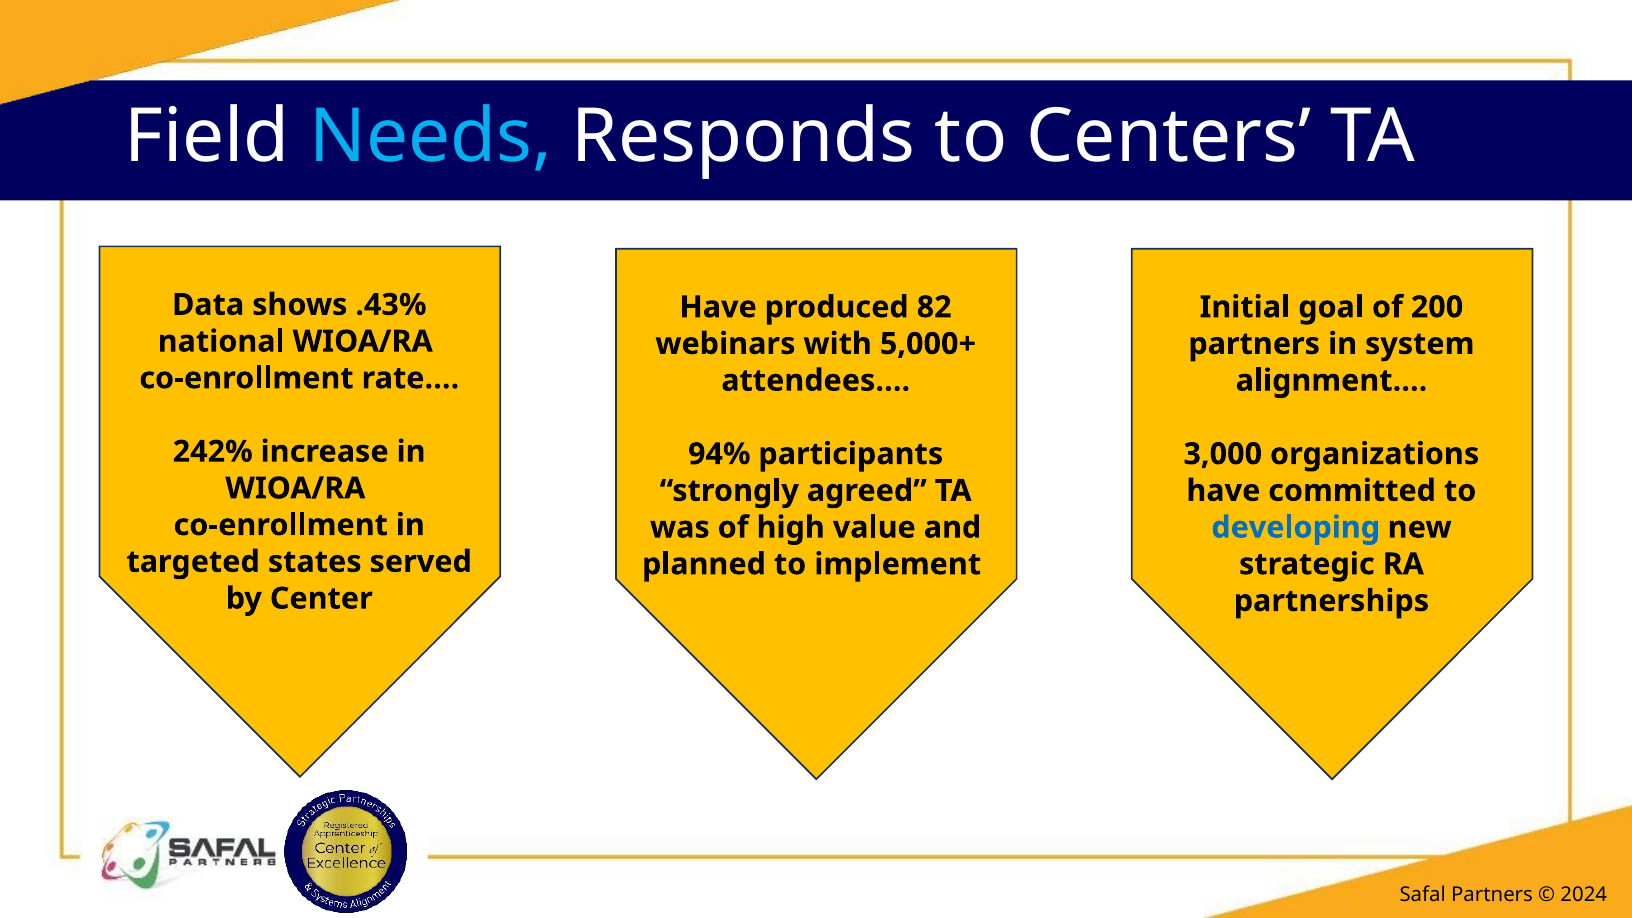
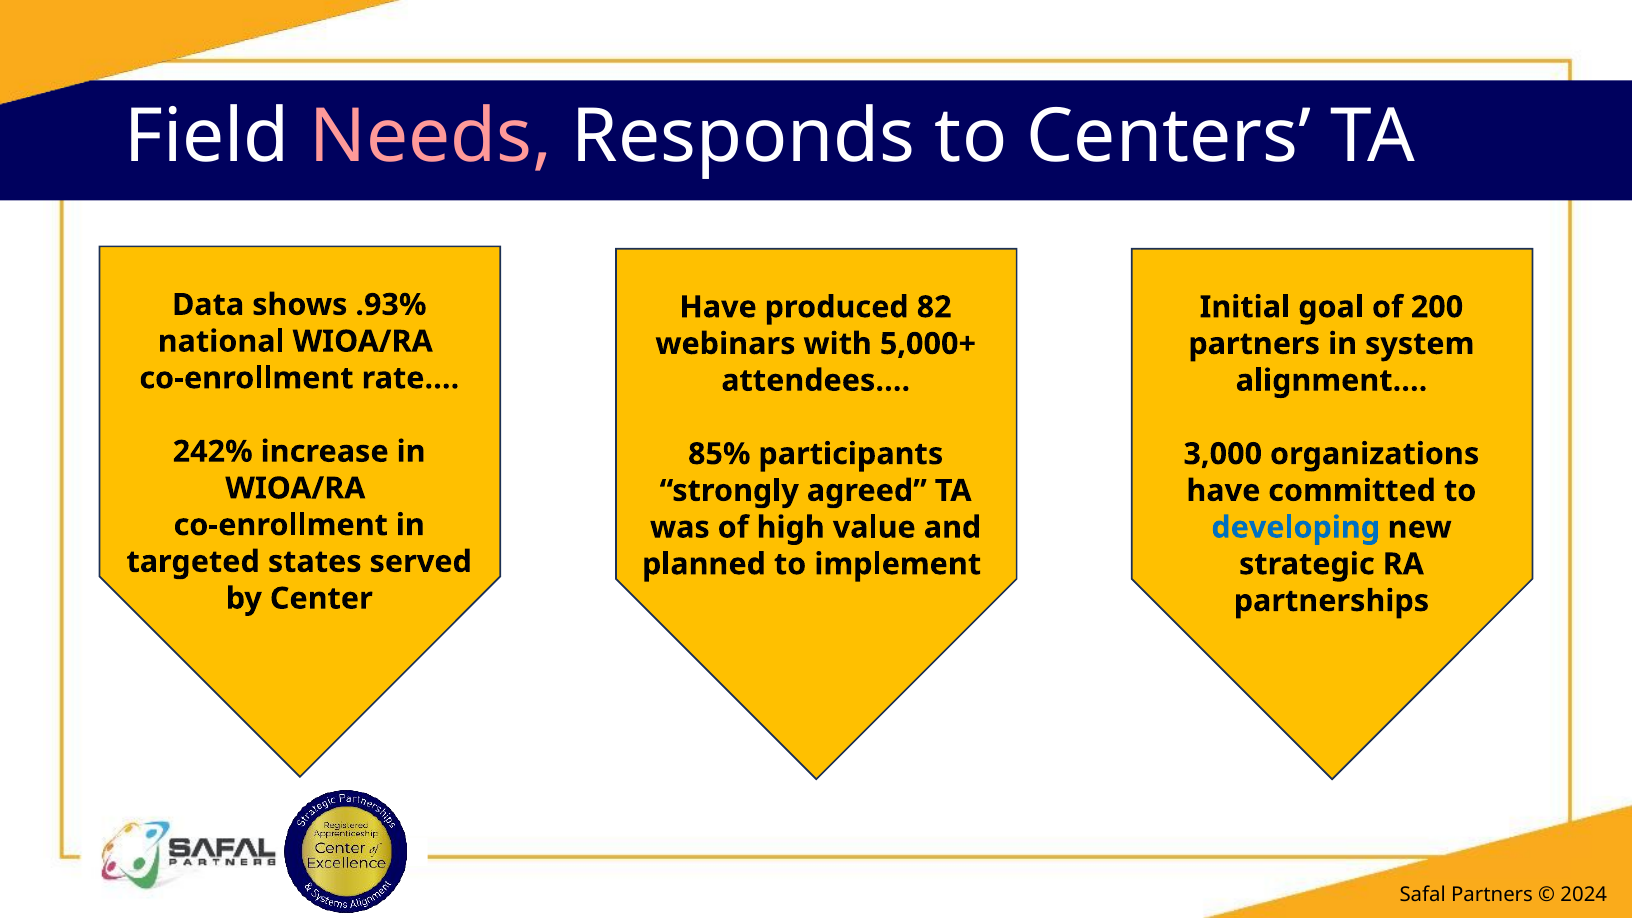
Needs colour: light blue -> pink (431, 137)
.43%: .43% -> .93% (391, 305)
94%: 94% -> 85% (719, 454)
